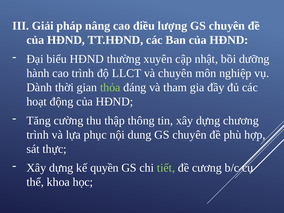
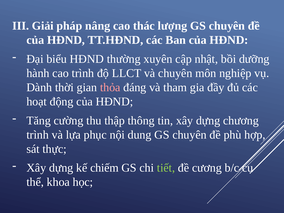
điều: điều -> thác (144, 26)
thỏa colour: light green -> pink (110, 87)
quyền: quyền -> chiếm (104, 168)
